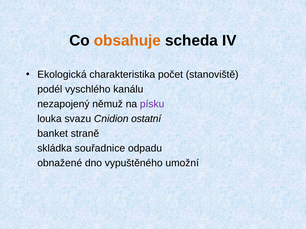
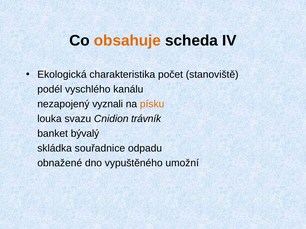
němuž: němuž -> vyznali (108, 104)
písku colour: purple -> orange (152, 104)
ostatní: ostatní -> trávník (146, 119)
straně: straně -> bývalý (85, 134)
